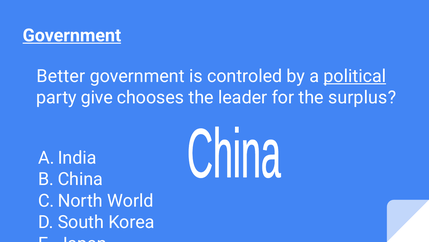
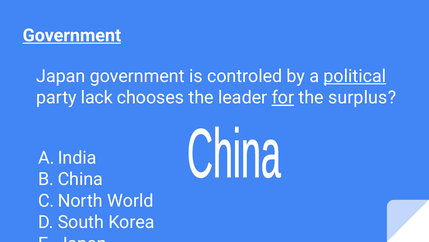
Better: Better -> Japan (61, 76)
give: give -> lack (97, 97)
for underline: none -> present (283, 97)
